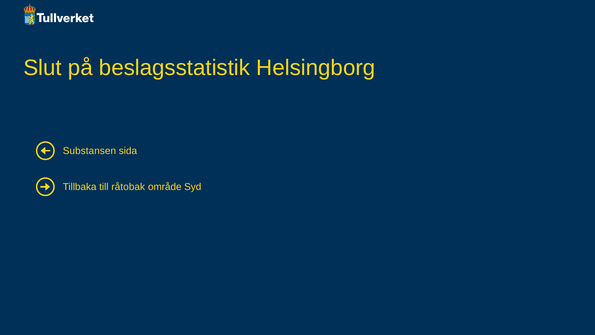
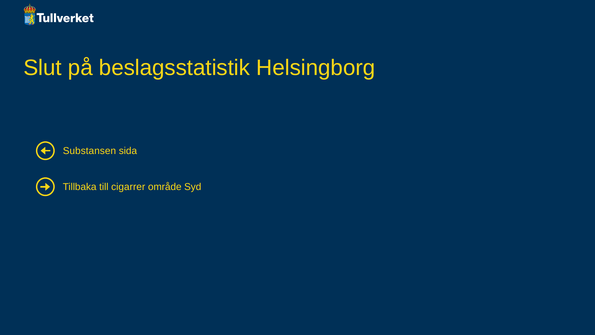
råtobak: råtobak -> cigarrer (128, 187)
